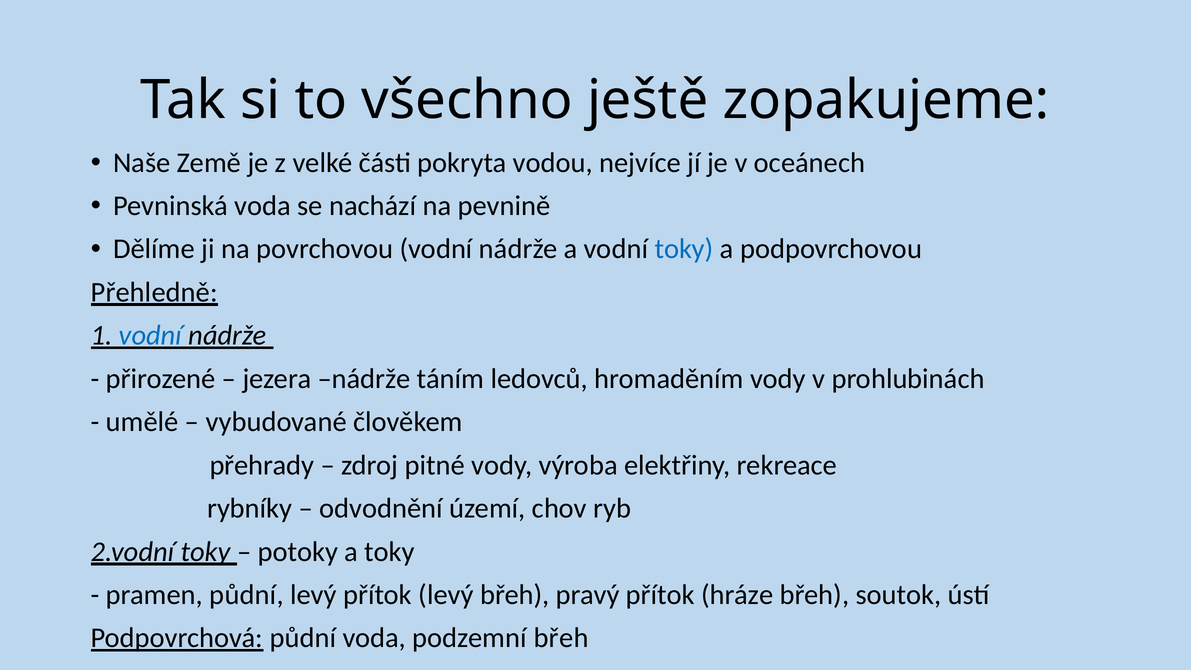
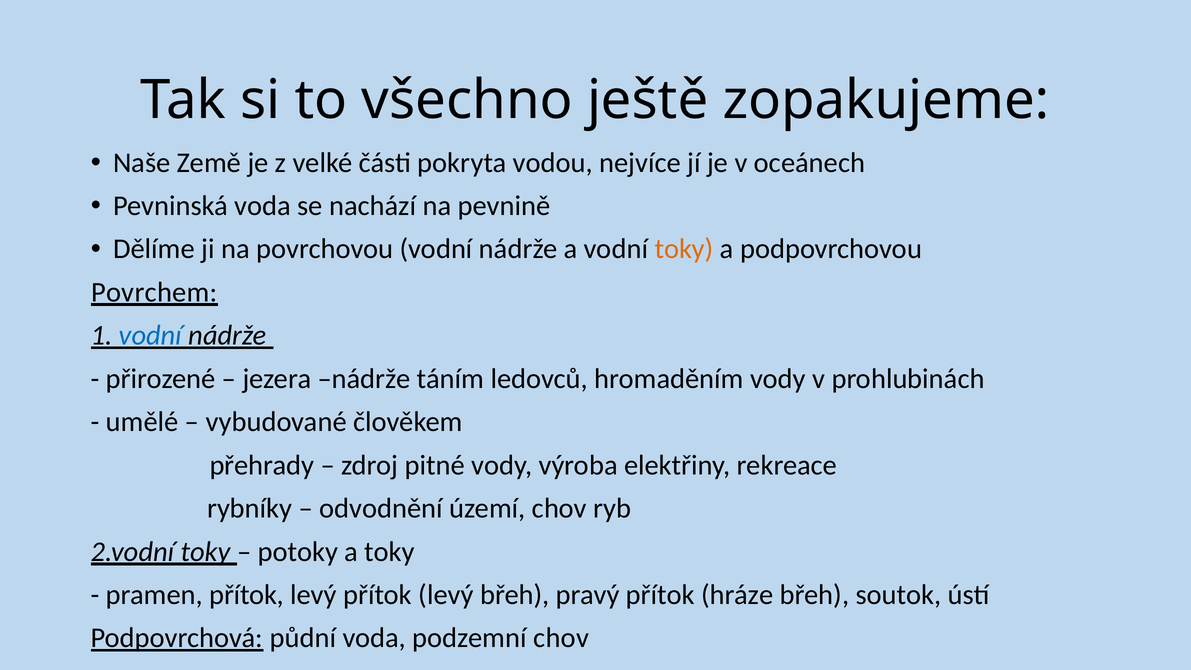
toky colour: blue -> orange (684, 249)
Přehledně: Přehledně -> Povrchem (154, 292)
pramen půdní: půdní -> přítok (247, 595)
podzemní břeh: břeh -> chov (561, 638)
